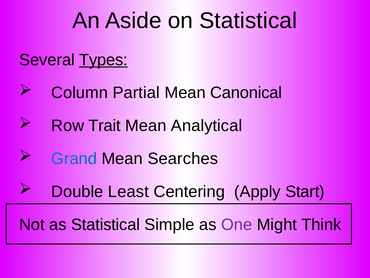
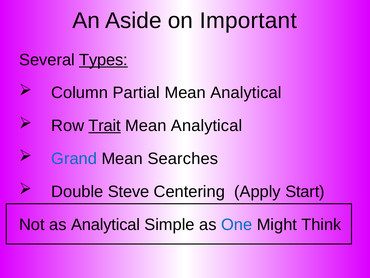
on Statistical: Statistical -> Important (248, 21)
Canonical: Canonical -> Analytical (246, 93)
Trait underline: none -> present (105, 126)
Least: Least -> Steve (129, 191)
as Statistical: Statistical -> Analytical (106, 224)
One colour: purple -> blue (237, 224)
